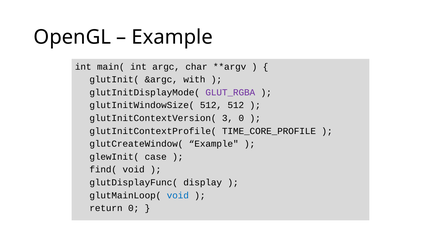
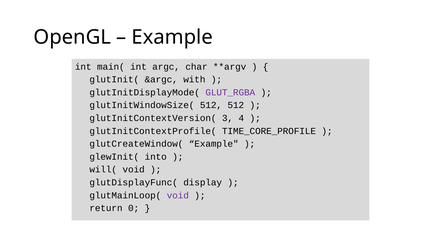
3 0: 0 -> 4 (241, 118)
case: case -> into (156, 157)
find(: find( -> will( (103, 170)
void colour: blue -> purple (178, 195)
